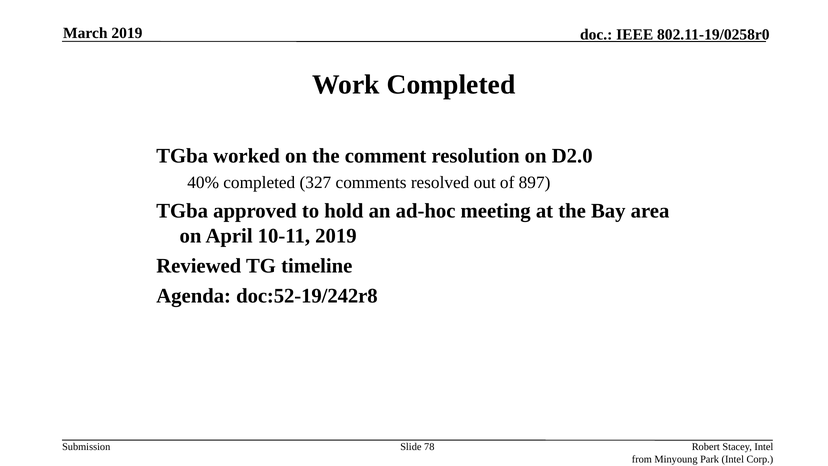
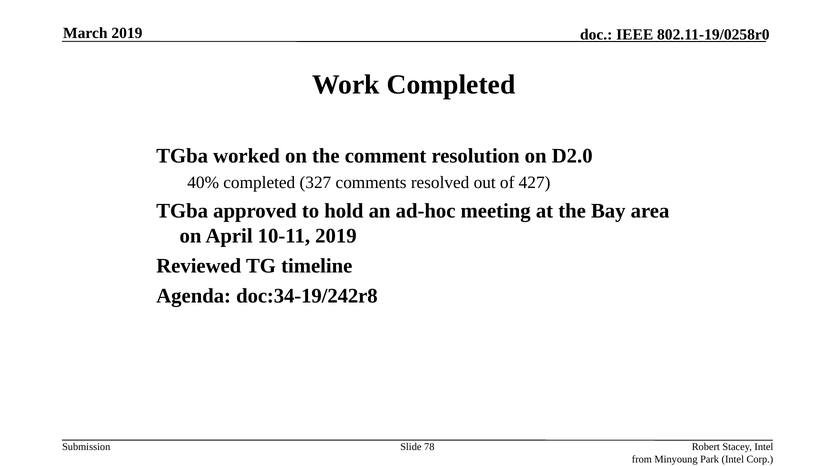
897: 897 -> 427 (535, 183)
doc:52-19/242r8: doc:52-19/242r8 -> doc:34-19/242r8 (307, 296)
